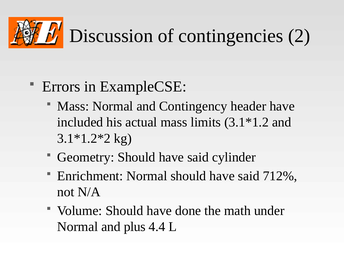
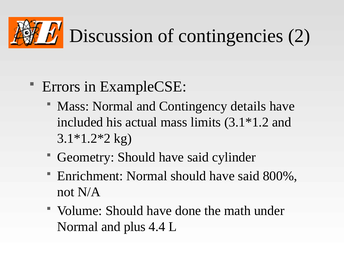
header: header -> details (248, 106)
712%: 712% -> 800% (280, 176)
